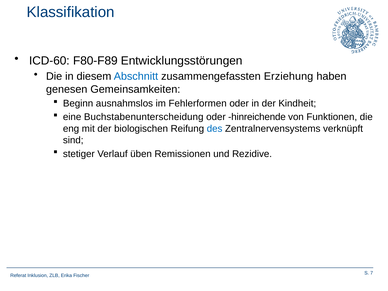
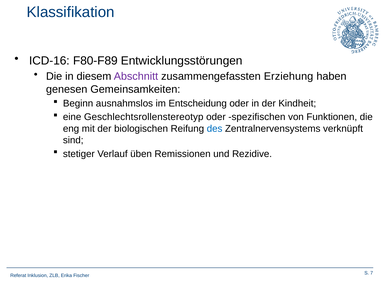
ICD-60: ICD-60 -> ICD-16 (49, 61)
Abschnitt colour: blue -> purple (136, 76)
Fehlerformen: Fehlerformen -> Entscheidung (198, 103)
Buchstabenunterscheidung: Buchstabenunterscheidung -> Geschlechtsrollenstereotyp (144, 117)
hinreichende: hinreichende -> spezifischen (257, 117)
